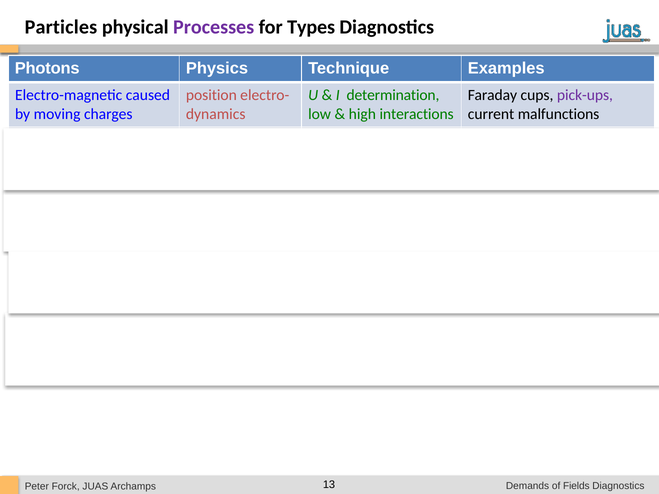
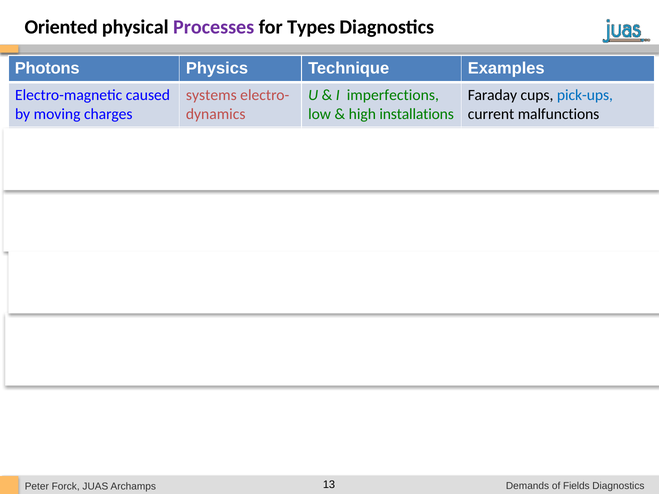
Particles: Particles -> Oriented (61, 27)
position: position -> systems (211, 95)
determination: determination -> imperfections (393, 95)
pick-ups colour: purple -> blue (585, 95)
high interactions: interactions -> installations (417, 114)
